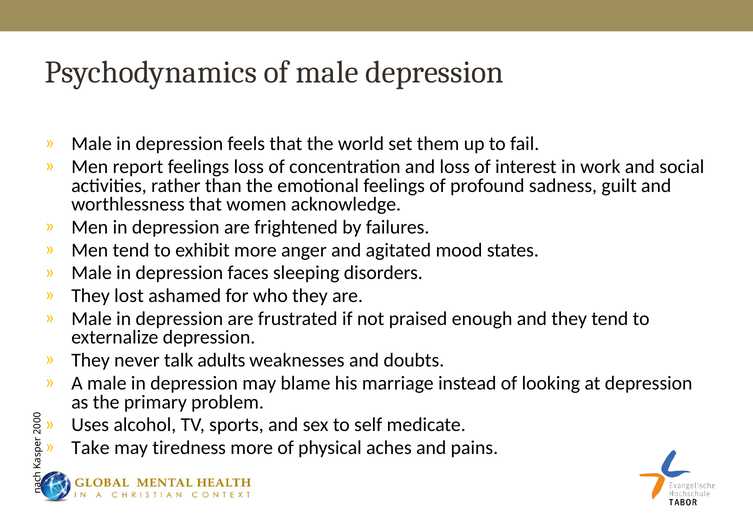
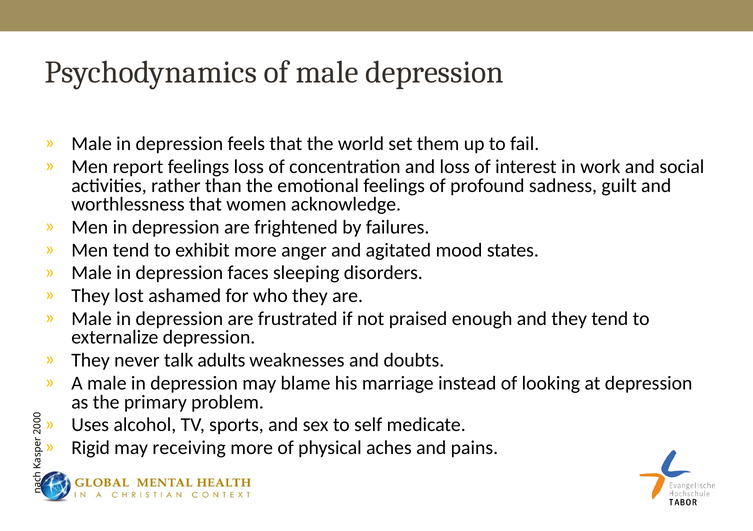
Take: Take -> Rigid (91, 448)
tiredness: tiredness -> receiving (189, 448)
